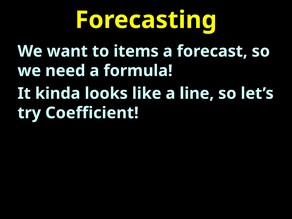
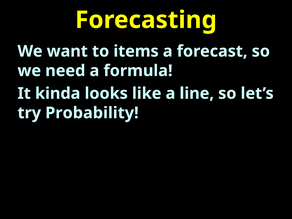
Coefficient: Coefficient -> Probability (92, 113)
